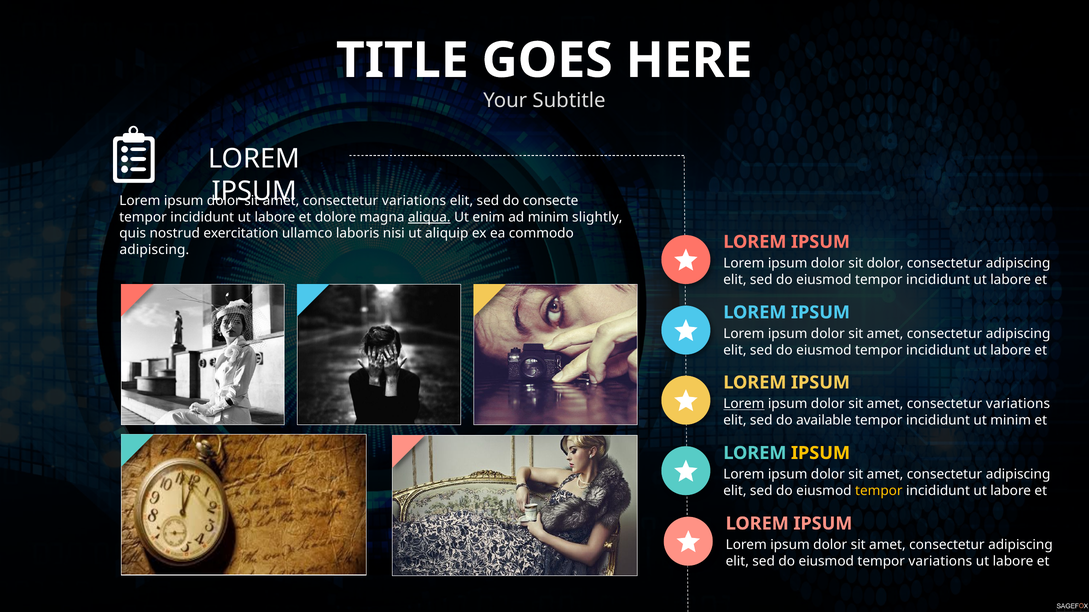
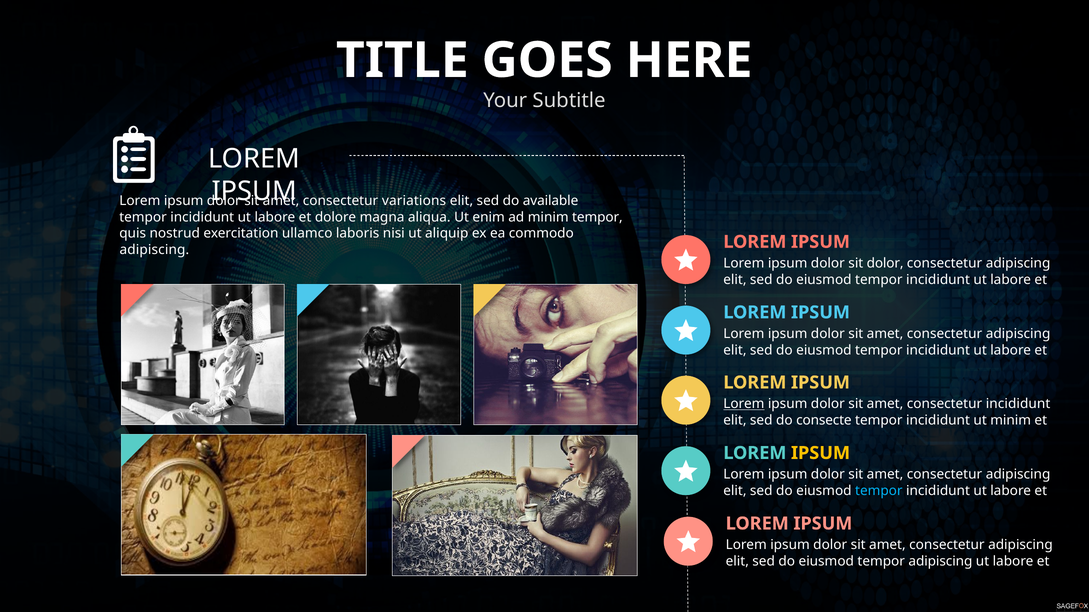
consecte: consecte -> available (551, 201)
aliqua underline: present -> none (429, 217)
minim slightly: slightly -> tempor (597, 217)
variations: variations -> incididunt (1018, 404)
available: available -> consecte (824, 421)
tempor colour: yellow -> light blue (879, 491)
tempor variations: variations -> adipiscing (940, 562)
